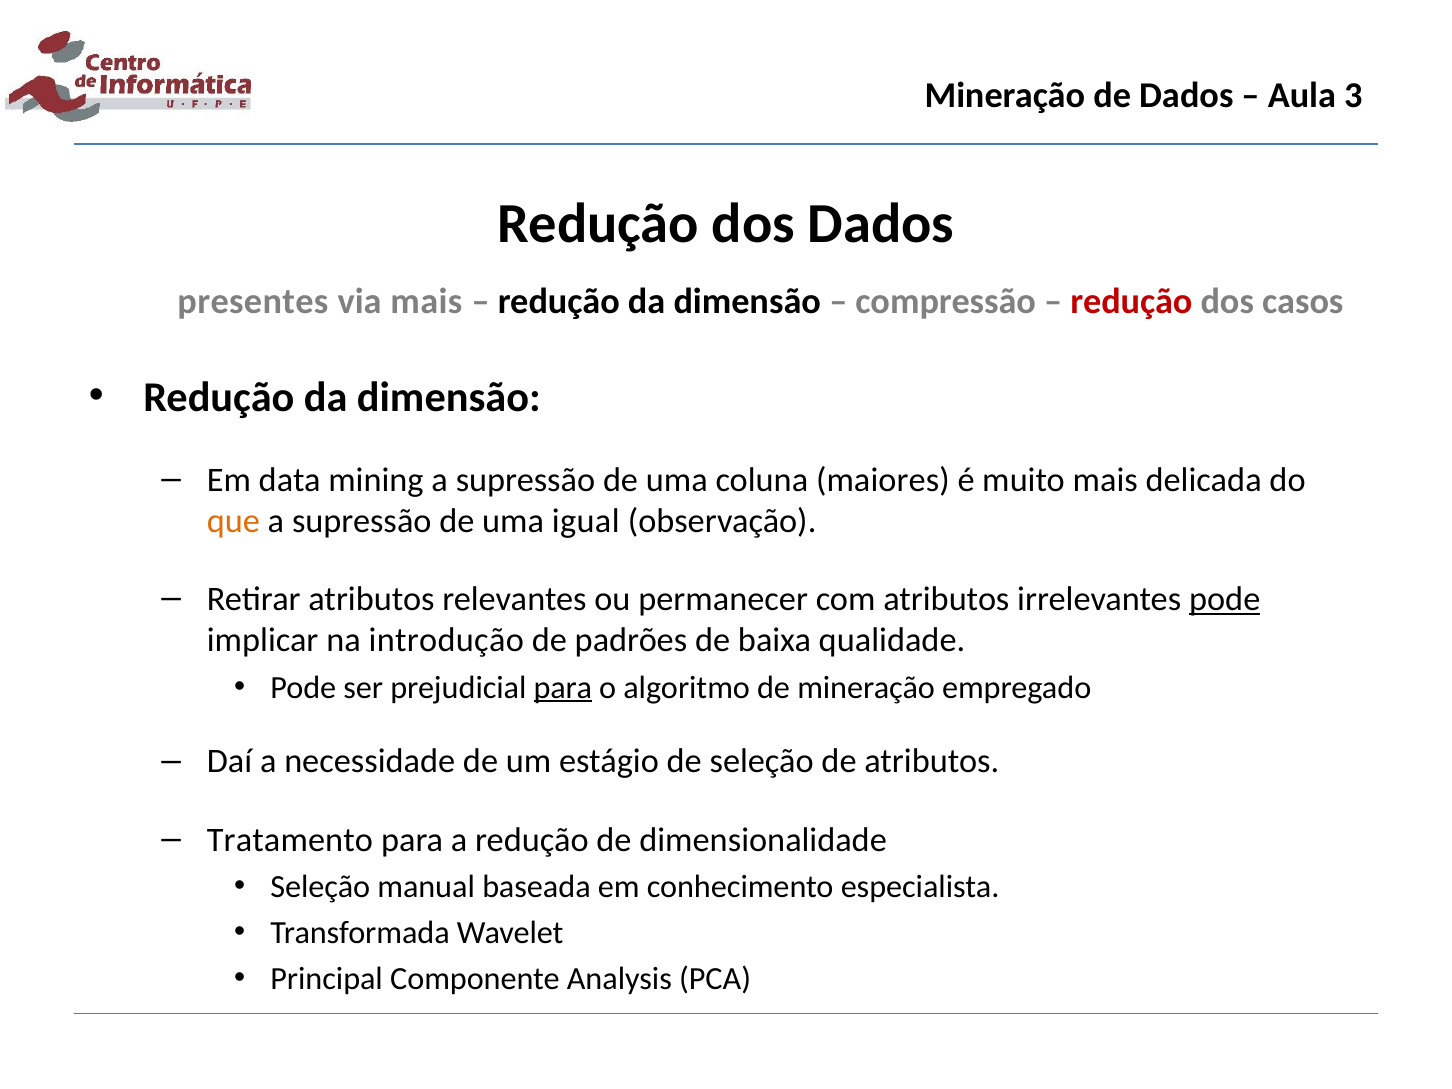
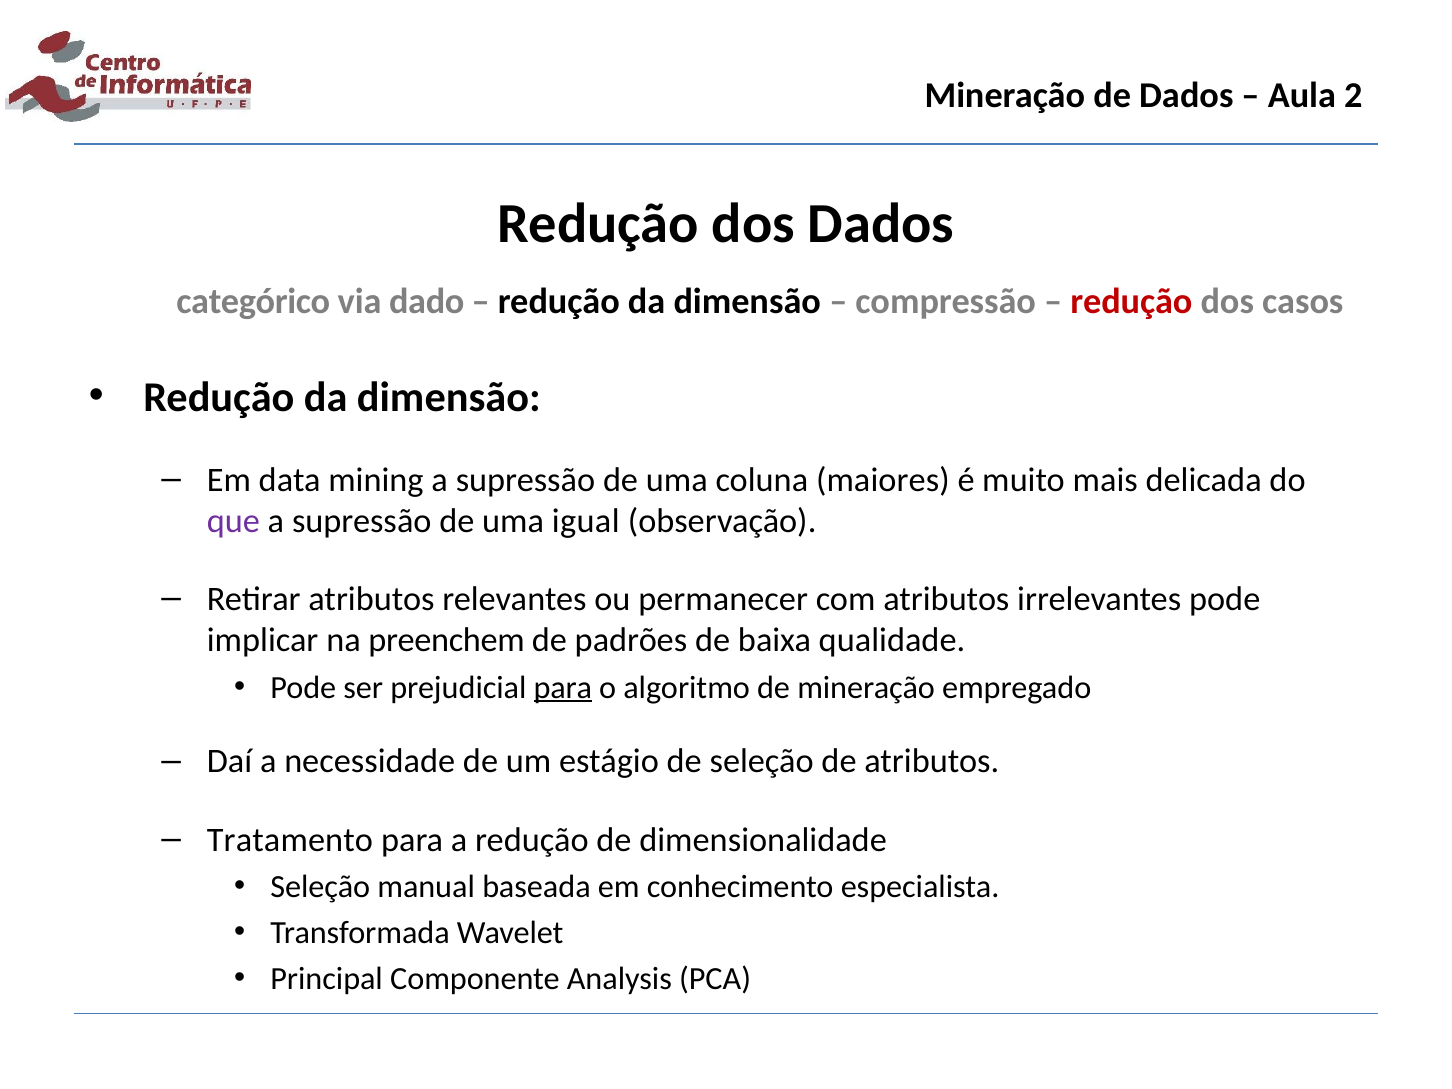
3: 3 -> 2 (1353, 96)
presentes: presentes -> categórico (253, 301)
via mais: mais -> dado (427, 301)
que colour: orange -> purple (233, 521)
pode underline: present -> none (1225, 599)
introdução: introdução -> preenchem (447, 640)
